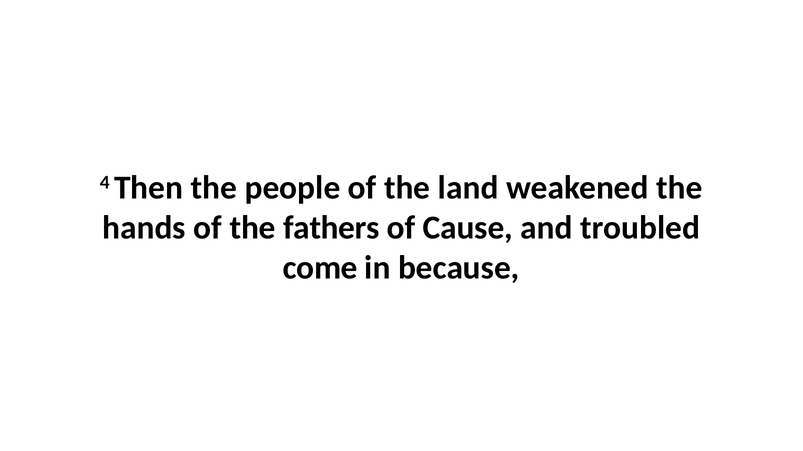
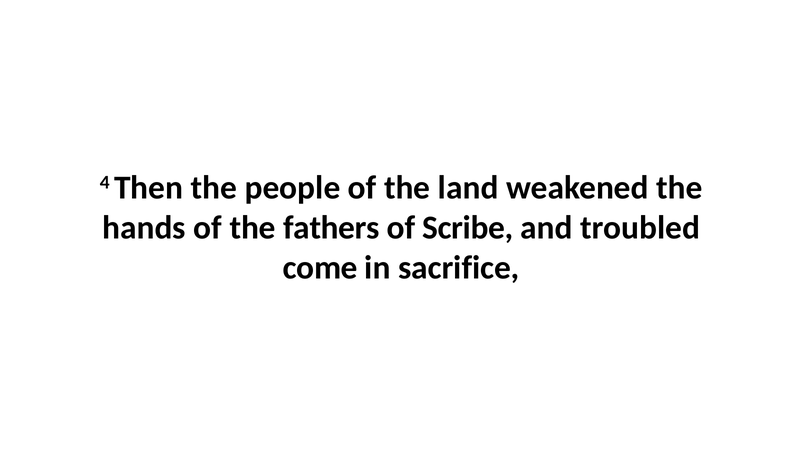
Cause: Cause -> Scribe (468, 228)
because: because -> sacrifice (459, 268)
